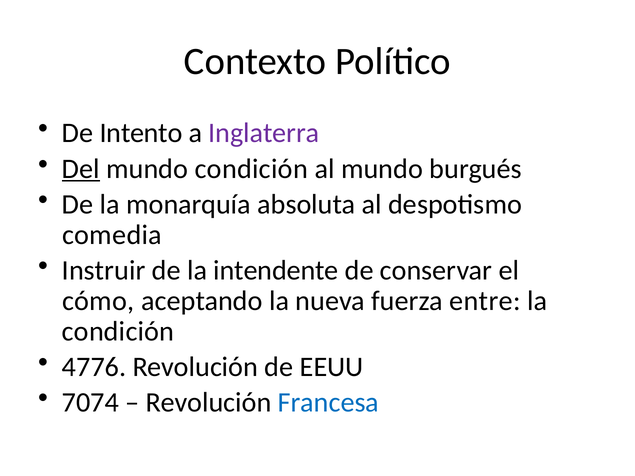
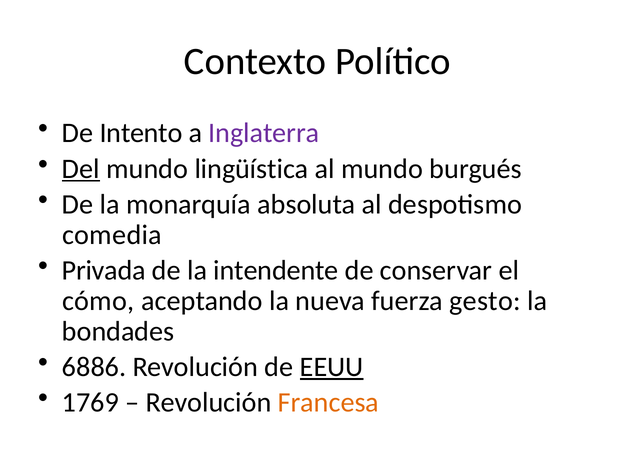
mundo condición: condición -> lingüística (251, 169)
Instruir: Instruir -> Privada (104, 270)
entre: entre -> gesto (485, 301)
condición: condición -> bondades (118, 331)
4776: 4776 -> 6886 (94, 367)
EEUU underline: none -> present (332, 367)
7074: 7074 -> 1769 (90, 403)
Francesa colour: blue -> orange (328, 403)
